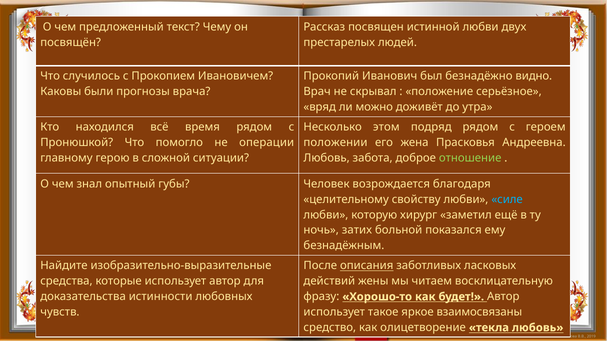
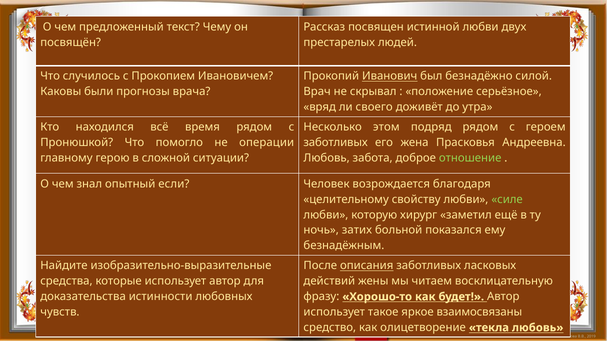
Иванович underline: none -> present (390, 76)
видно: видно -> силой (534, 76)
можно: можно -> своего (374, 107)
положении: положении -> заботливых (336, 143)
губы: губы -> если (174, 184)
силе colour: light blue -> light green (507, 200)
